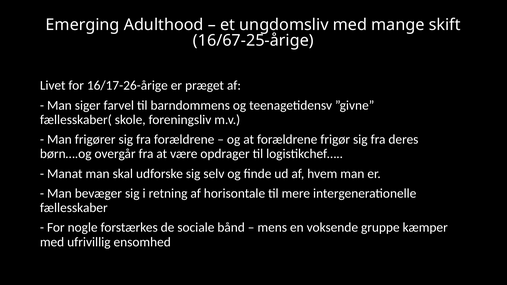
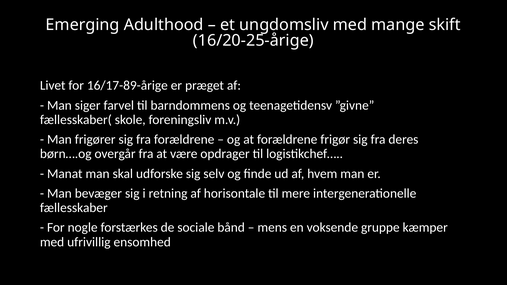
16/67-25-årige: 16/67-25-årige -> 16/20-25-årige (253, 41)
16/17-26-årige: 16/17-26-årige -> 16/17-89-årige (127, 86)
